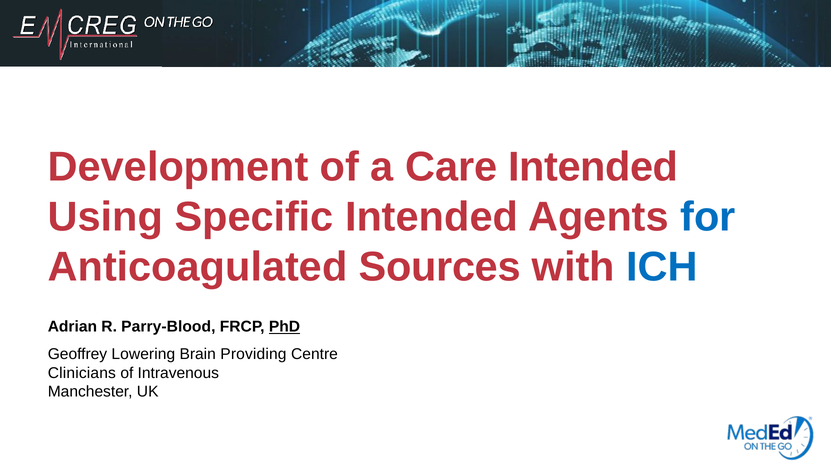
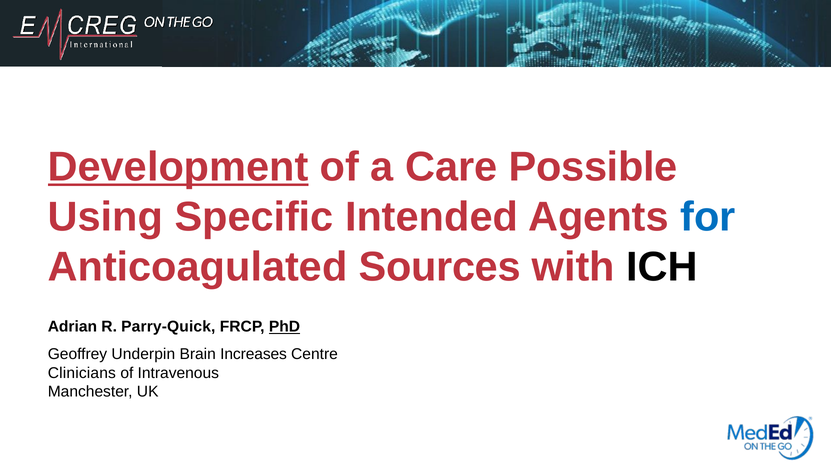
Development underline: none -> present (178, 167)
Care Intended: Intended -> Possible (593, 167)
ICH colour: blue -> black (662, 266)
Parry-Blood: Parry-Blood -> Parry-Quick (168, 326)
Lowering: Lowering -> Underpin (143, 354)
Providing: Providing -> Increases (254, 354)
